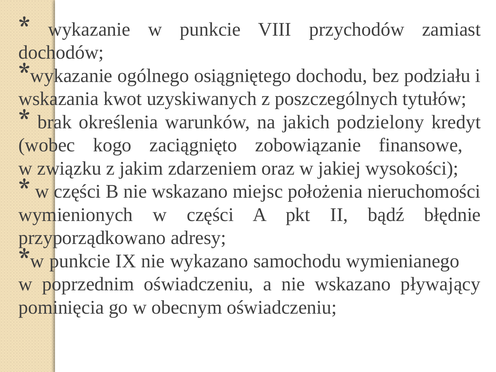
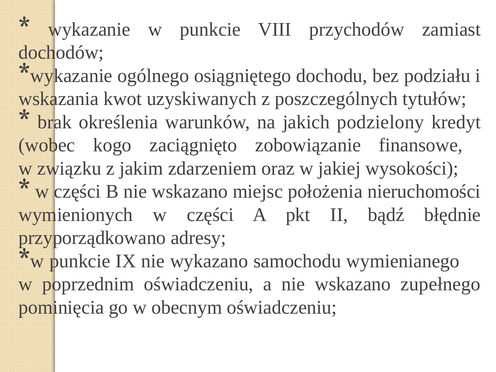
pływający: pływający -> zupełnego (441, 284)
